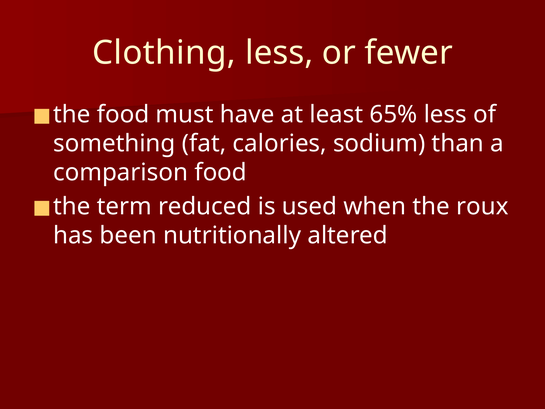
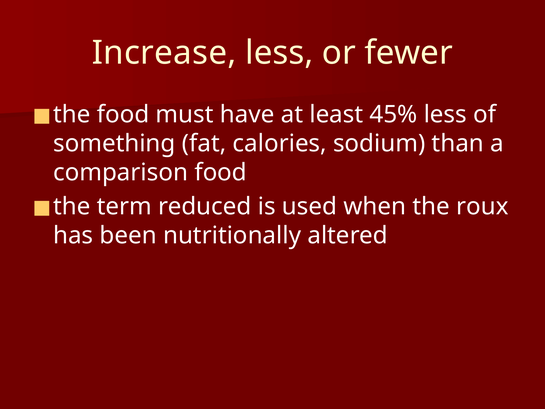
Clothing: Clothing -> Increase (164, 53)
65%: 65% -> 45% (394, 114)
